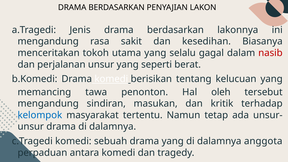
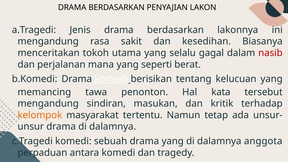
perjalanan unsur: unsur -> mana (101, 64)
oleh: oleh -> kata (221, 92)
kelompok colour: blue -> orange (40, 115)
